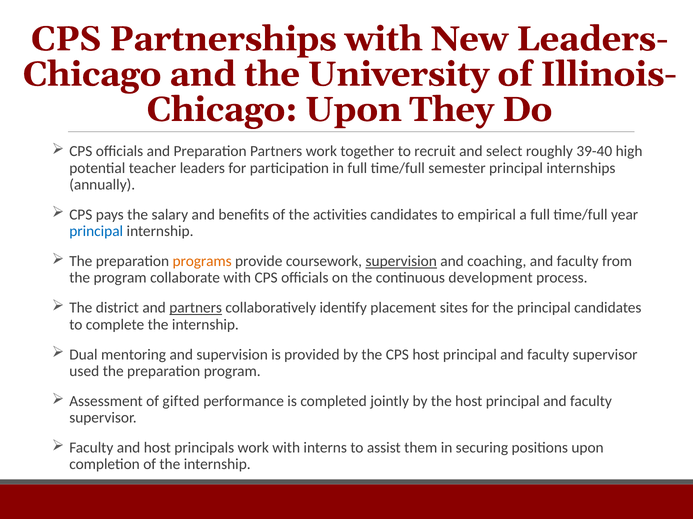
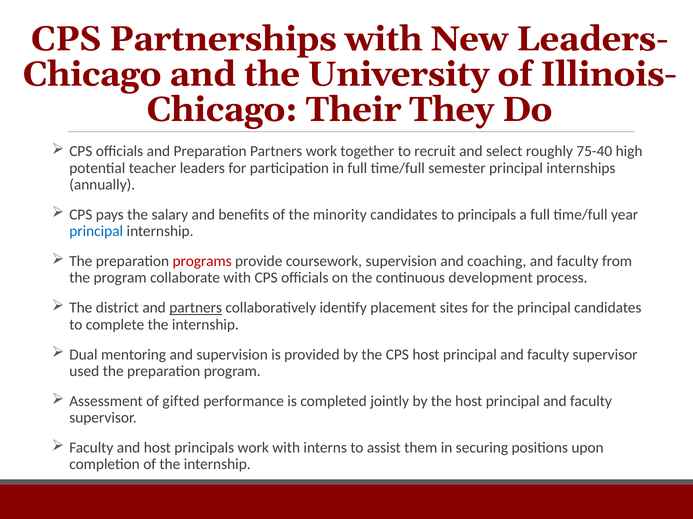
Upon: Upon -> Their (354, 110)
39-40: 39-40 -> 75-40 (594, 152)
activities: activities -> minority (340, 215)
to empirical: empirical -> principals (487, 215)
programs colour: orange -> red (202, 262)
supervision underline: present -> none (401, 262)
